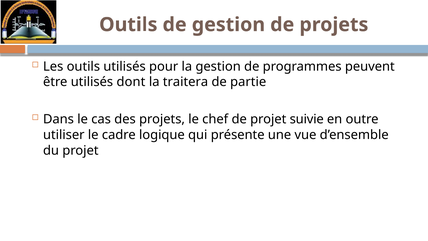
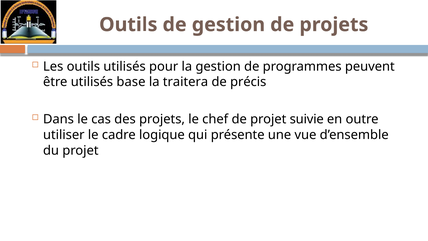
dont: dont -> base (131, 82)
partie: partie -> précis (248, 82)
